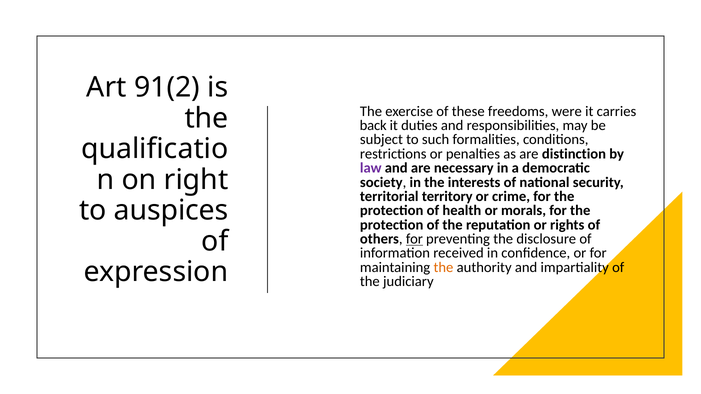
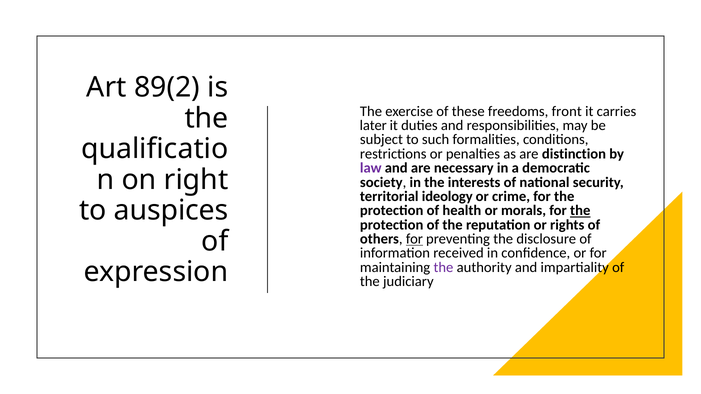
91(2: 91(2 -> 89(2 (167, 88)
were: were -> front (567, 111)
back: back -> later (373, 126)
territory: territory -> ideology (447, 197)
the underline: none -> present (580, 211)
the colour: orange -> purple (443, 268)
